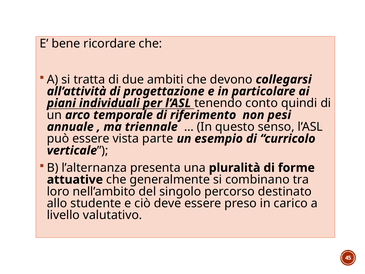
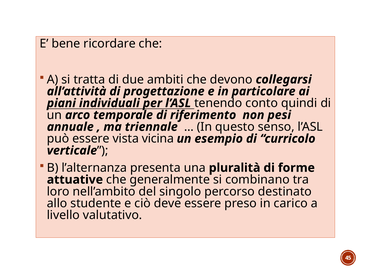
parte: parte -> vicina (158, 139)
